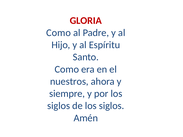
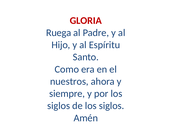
Como: Como -> Ruega (59, 33)
